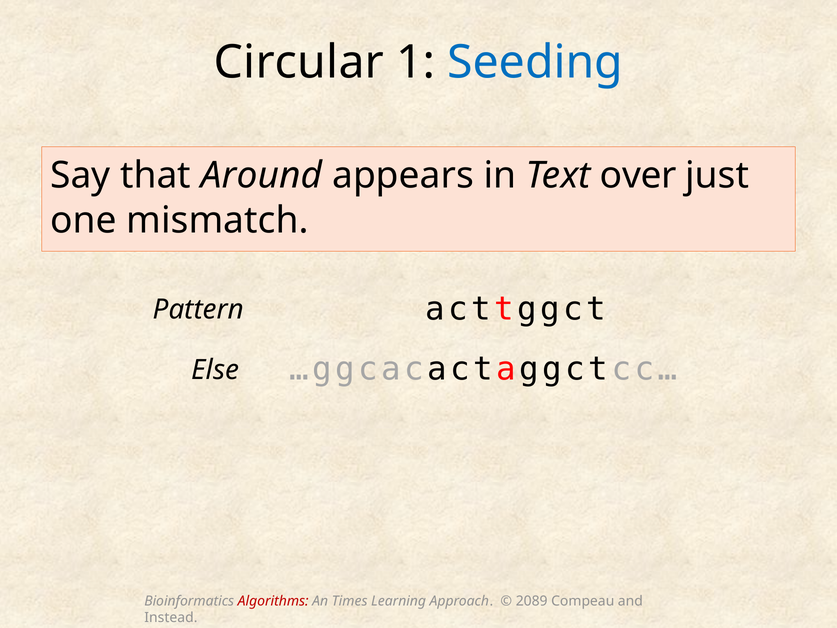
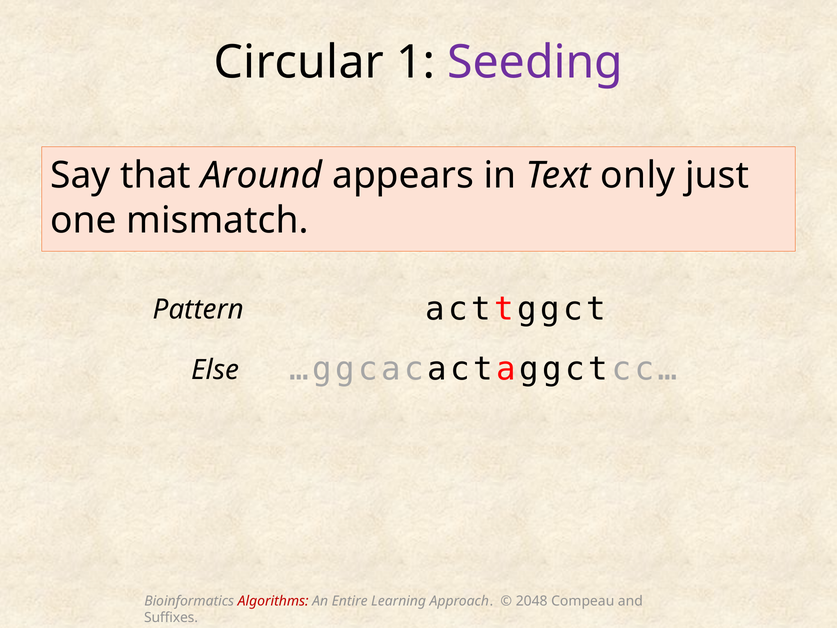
Seeding colour: blue -> purple (535, 63)
over: over -> only (638, 176)
Times: Times -> Entire (350, 601)
2089: 2089 -> 2048 (532, 601)
Instead: Instead -> Suffixes (171, 618)
